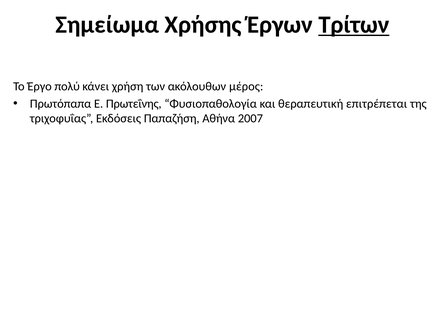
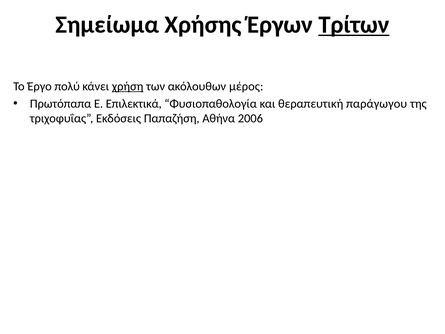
χρήση underline: none -> present (128, 86)
Πρωτεΐνης: Πρωτεΐνης -> Επιλεκτικά (134, 104)
επιτρέπεται: επιτρέπεται -> παράγωγου (377, 104)
2007: 2007 -> 2006 (250, 118)
